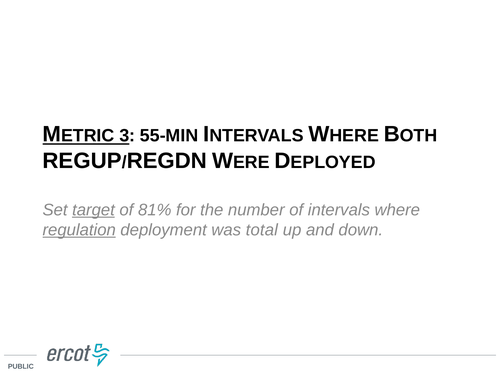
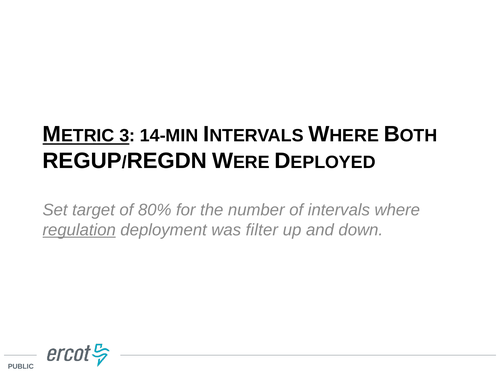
55-MIN: 55-MIN -> 14-MIN (169, 136)
target underline: present -> none (93, 210)
81%: 81% -> 80% (155, 210)
total: total -> filter (262, 230)
